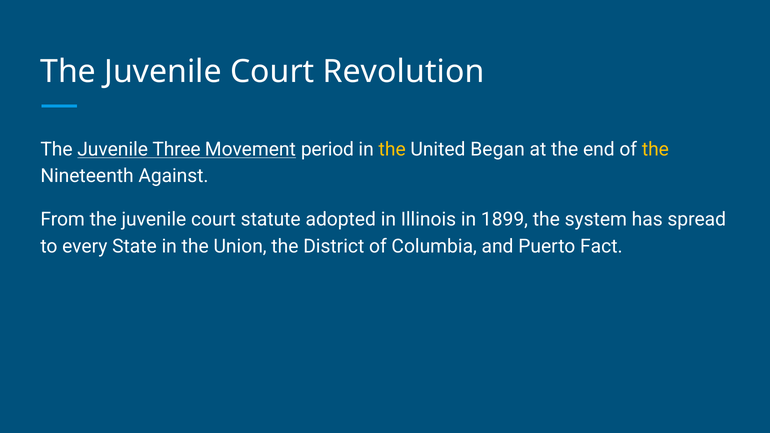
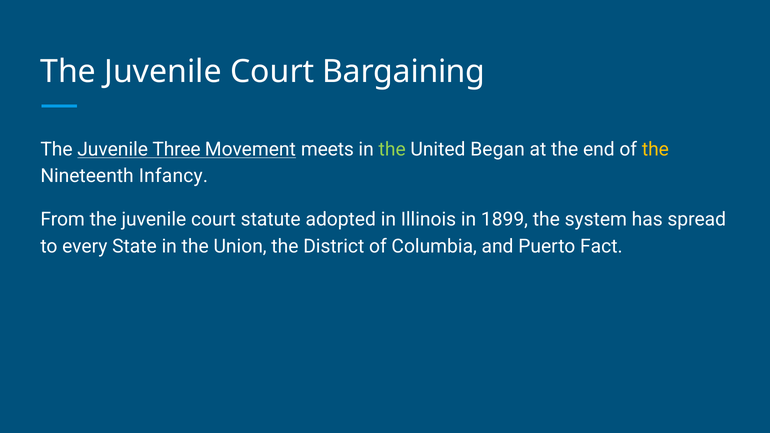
Revolution: Revolution -> Bargaining (404, 72)
period: period -> meets (327, 149)
the colour: yellow -> light green (392, 149)
Against: Against -> Infancy (173, 176)
